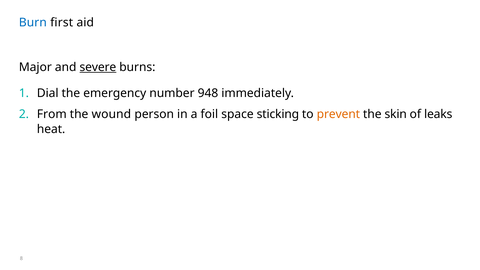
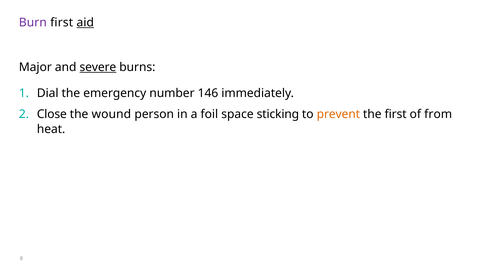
Burn colour: blue -> purple (33, 22)
aid underline: none -> present (85, 22)
948: 948 -> 146 (208, 93)
From: From -> Close (52, 114)
the skin: skin -> first (396, 114)
leaks: leaks -> from (438, 114)
